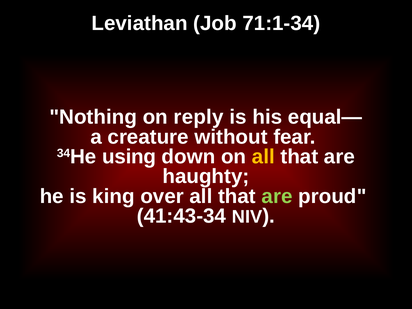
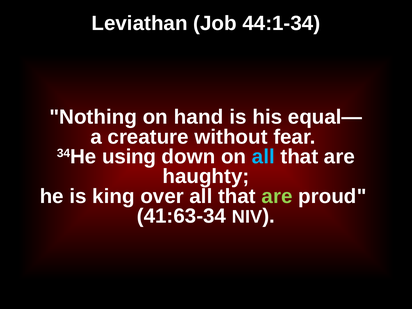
71:1-34: 71:1-34 -> 44:1-34 (281, 24)
reply: reply -> hand (199, 117)
all colour: yellow -> light blue (263, 157)
41:43-34: 41:43-34 -> 41:63-34 (182, 216)
